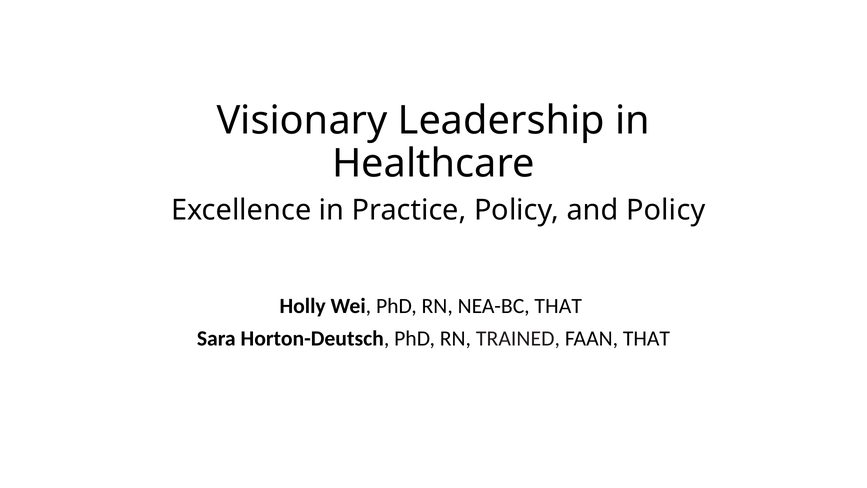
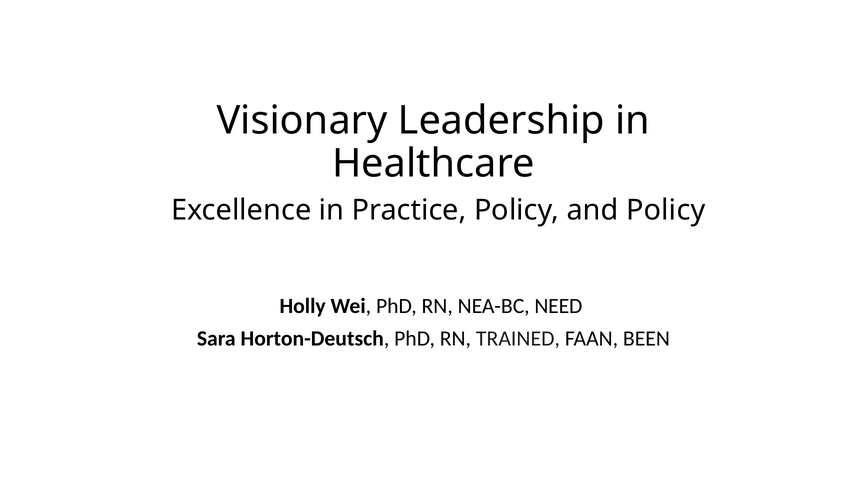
NEA-BC THAT: THAT -> NEED (558, 306)
FAAN THAT: THAT -> BEEN (646, 338)
